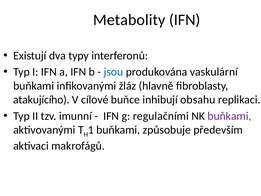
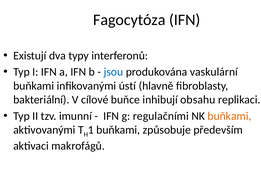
Metabolity: Metabolity -> Fagocytóza (129, 20)
žláz: žláz -> ústí (127, 86)
atakujícího: atakujícího -> bakteriální (41, 100)
buňkami colour: purple -> orange (229, 116)
